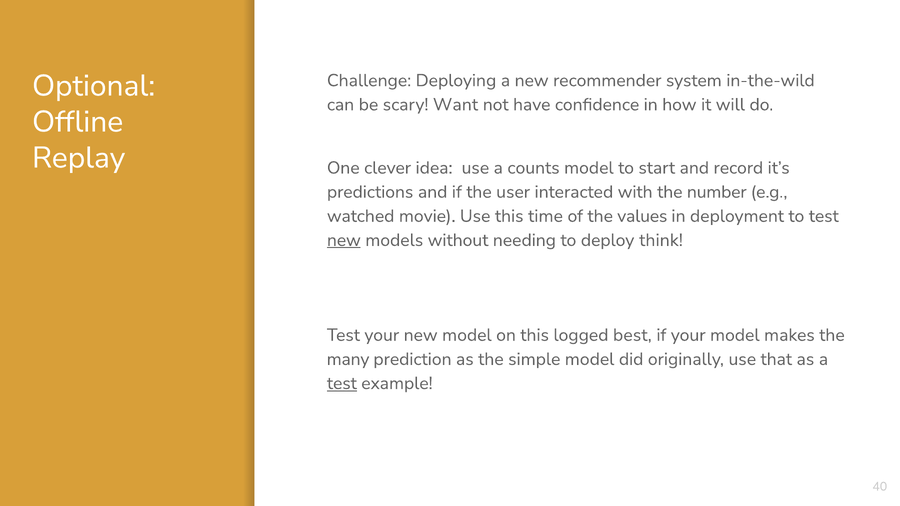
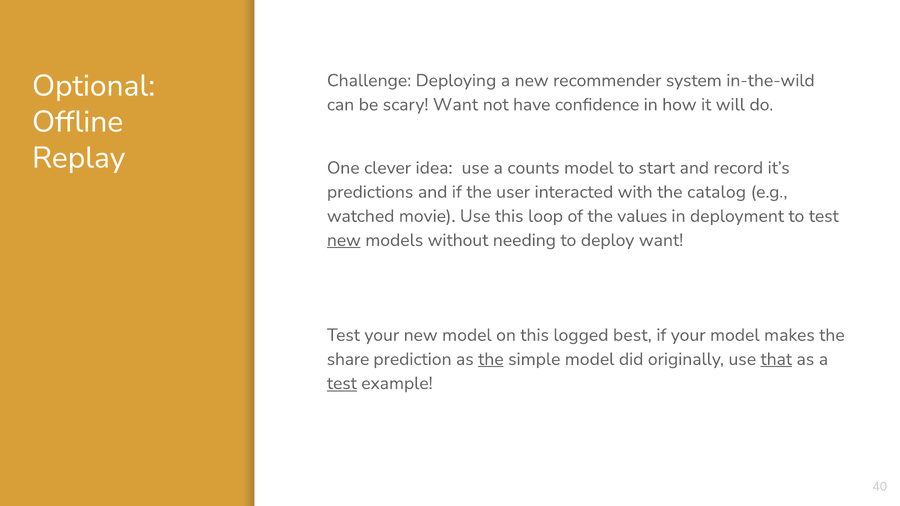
number: number -> catalog (717, 192)
time: time -> loop (546, 216)
deploy think: think -> want (661, 240)
many: many -> share (348, 359)
the underline: none -> present (491, 359)
that underline: none -> present (776, 359)
